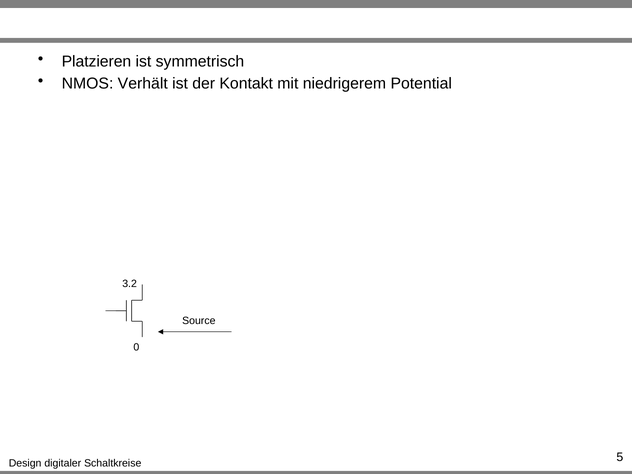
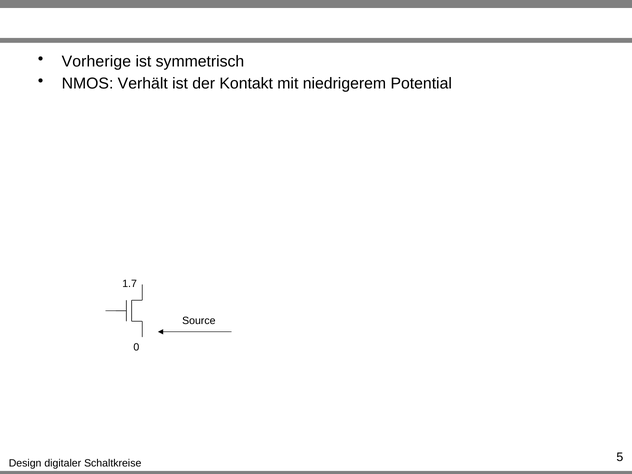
Platzieren: Platzieren -> Vorherige (96, 62)
3.2: 3.2 -> 1.7 (130, 284)
